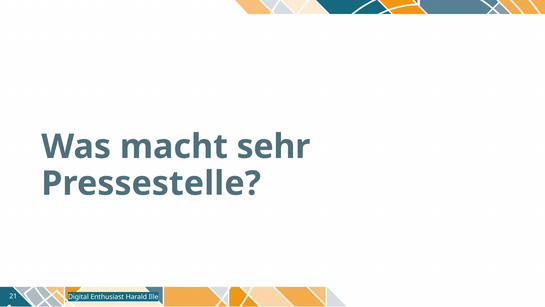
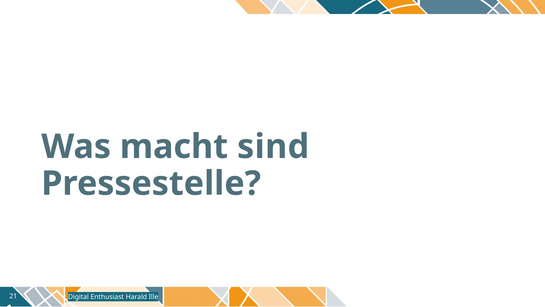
sehr: sehr -> sind (273, 146)
